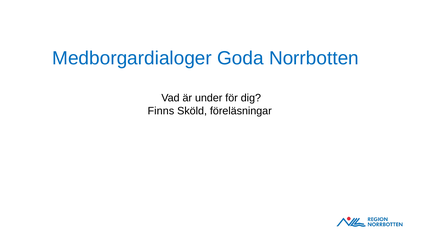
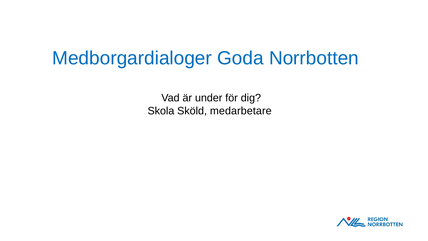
Finns: Finns -> Skola (161, 111)
föreläsningar: föreläsningar -> medarbetare (241, 111)
